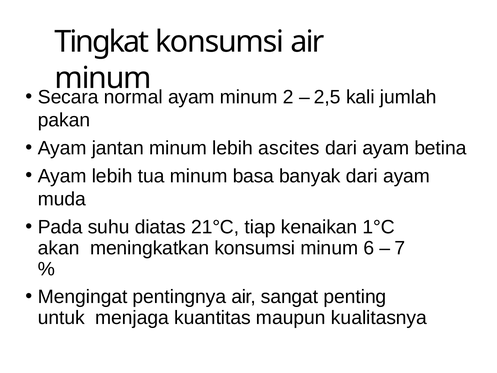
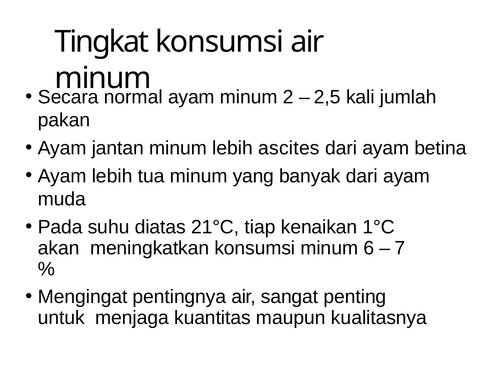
basa: basa -> yang (253, 176)
